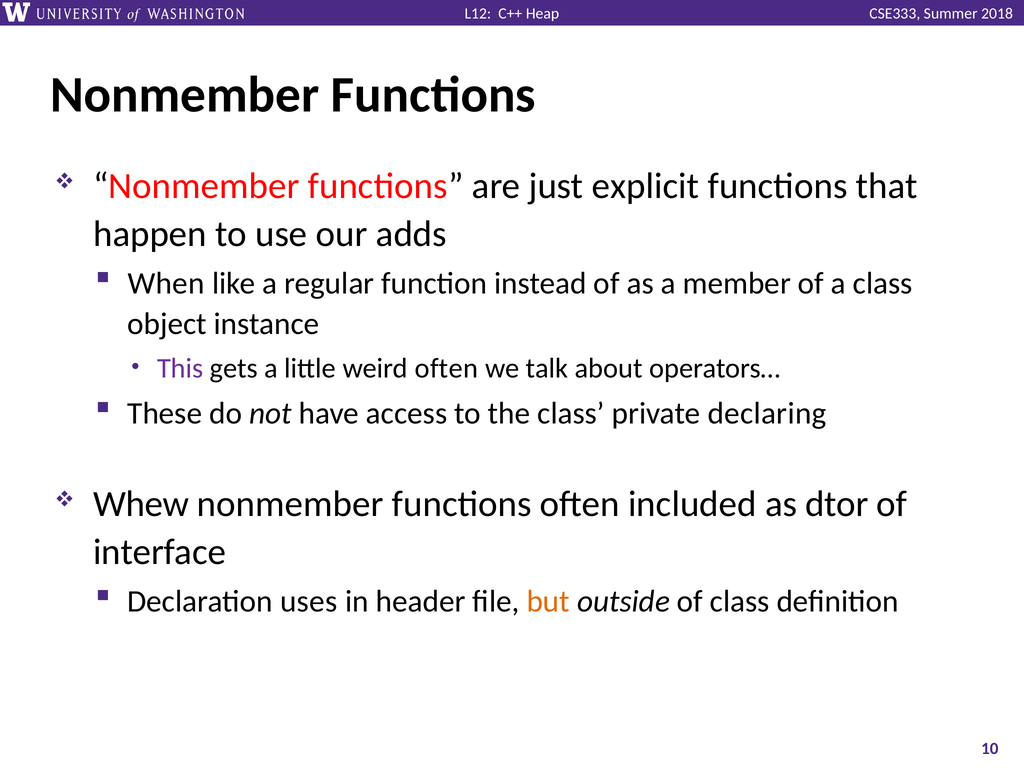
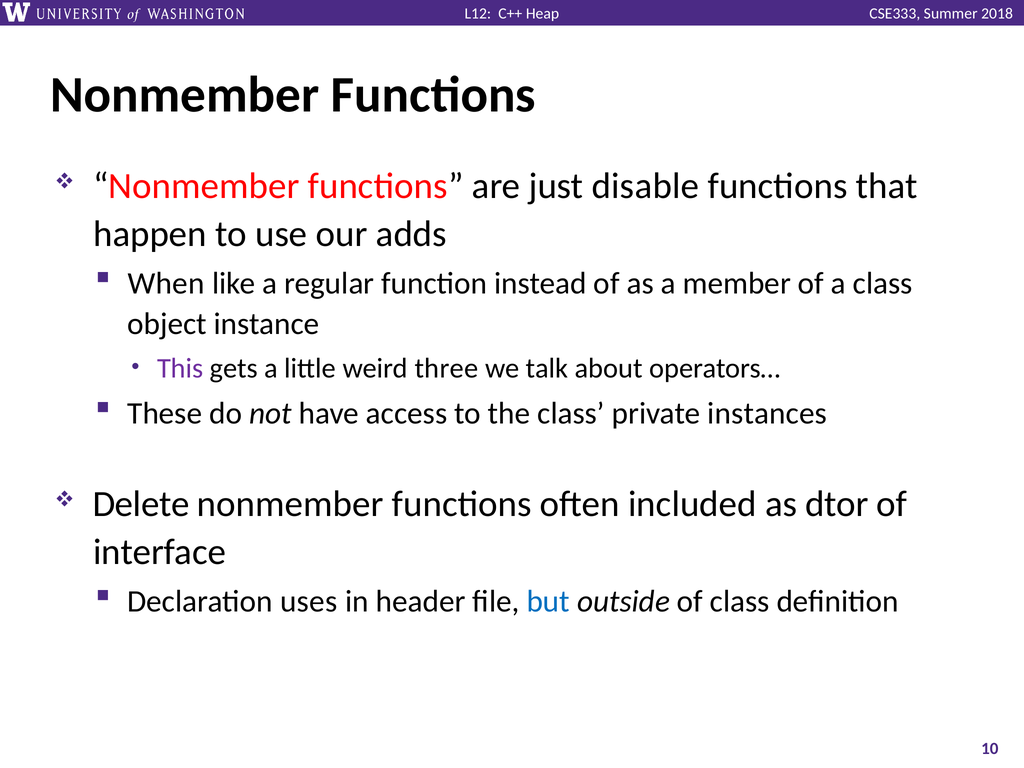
explicit: explicit -> disable (645, 186)
weird often: often -> three (446, 368)
declaring: declaring -> instances (767, 413)
Whew: Whew -> Delete (141, 504)
but colour: orange -> blue (548, 602)
